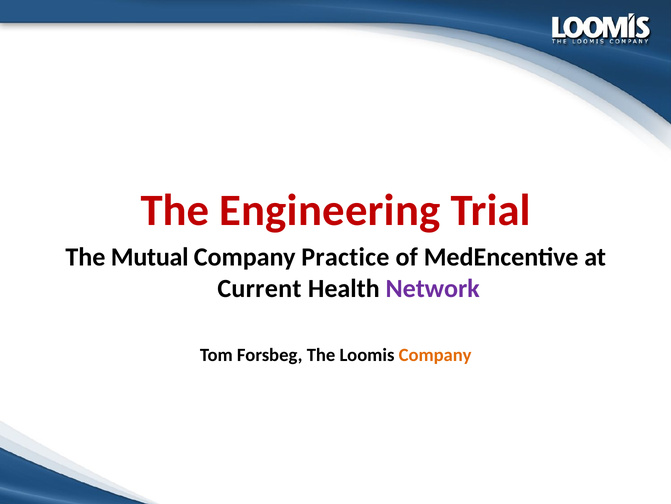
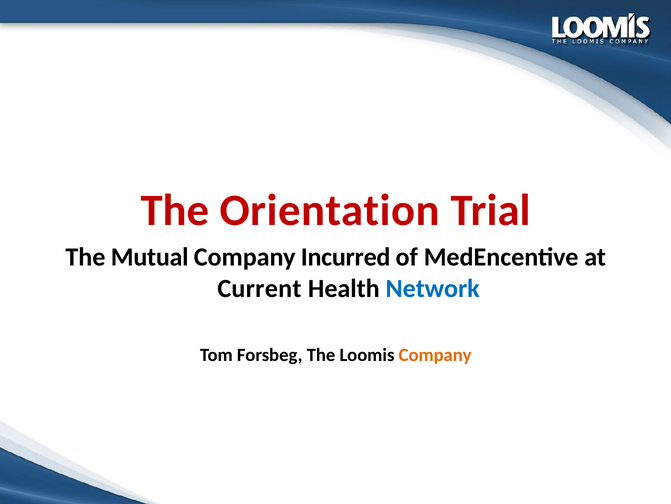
Engineering: Engineering -> Orientation (330, 210)
Practice: Practice -> Incurred (346, 257)
Network colour: purple -> blue (433, 288)
